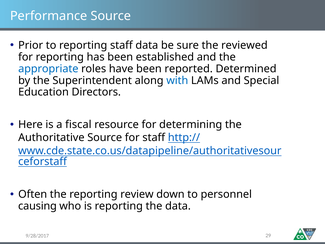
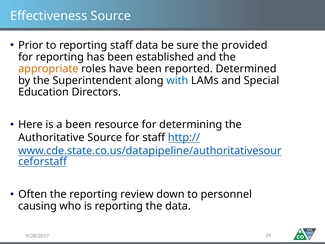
Performance: Performance -> Effectiveness (49, 16)
reviewed: reviewed -> provided (244, 45)
appropriate colour: blue -> orange (48, 69)
a fiscal: fiscal -> been (78, 124)
